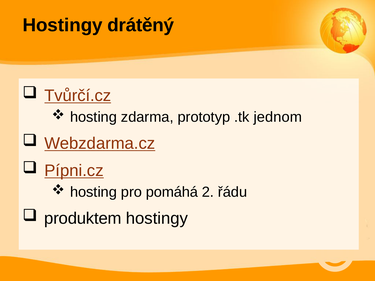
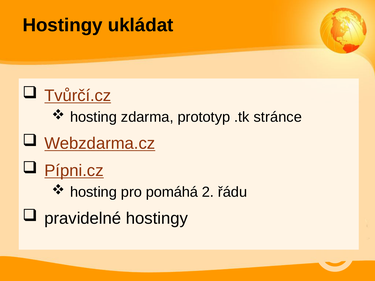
drátěný: drátěný -> ukládat (141, 25)
jednom: jednom -> stránce (278, 117)
produktem: produktem -> pravidelné (83, 219)
